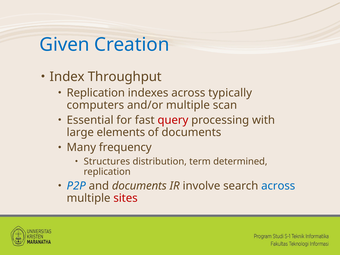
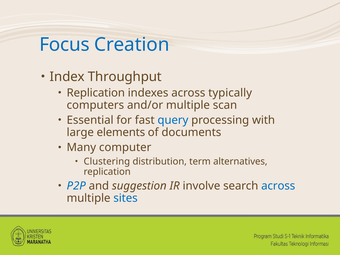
Given: Given -> Focus (65, 45)
query colour: red -> blue (173, 120)
frequency: frequency -> computer (125, 147)
Structures: Structures -> Clustering (107, 162)
determined: determined -> alternatives (240, 162)
and documents: documents -> suggestion (139, 186)
sites colour: red -> blue (126, 198)
